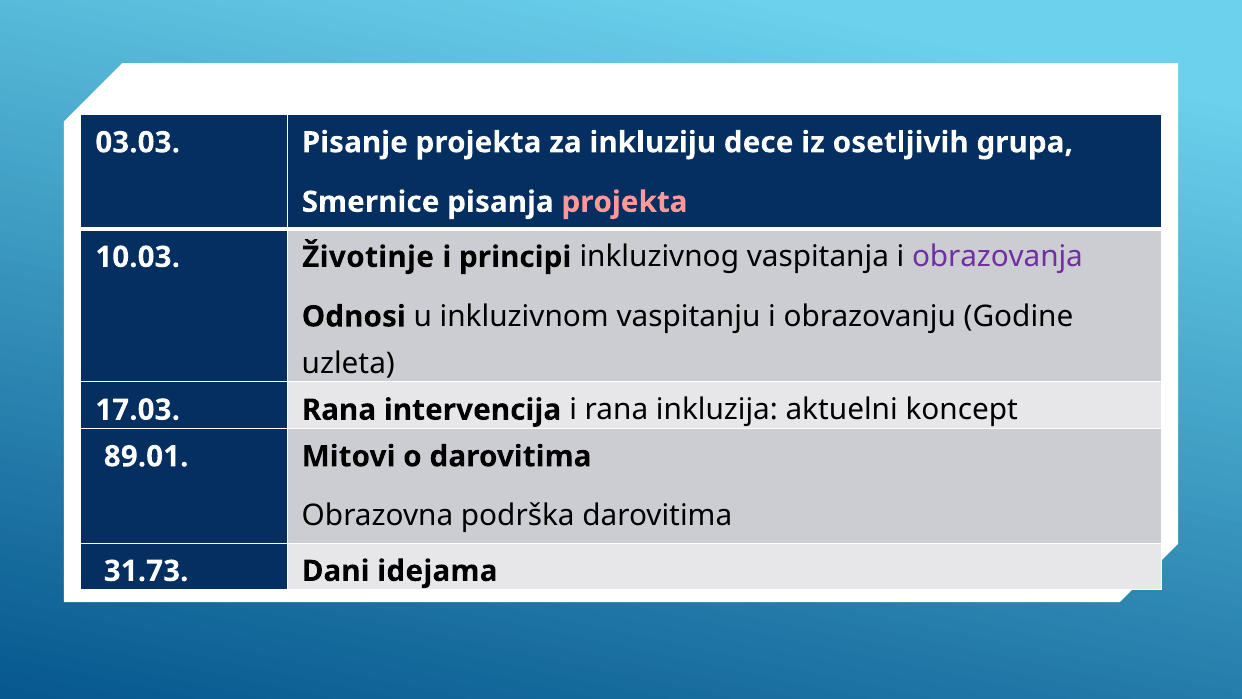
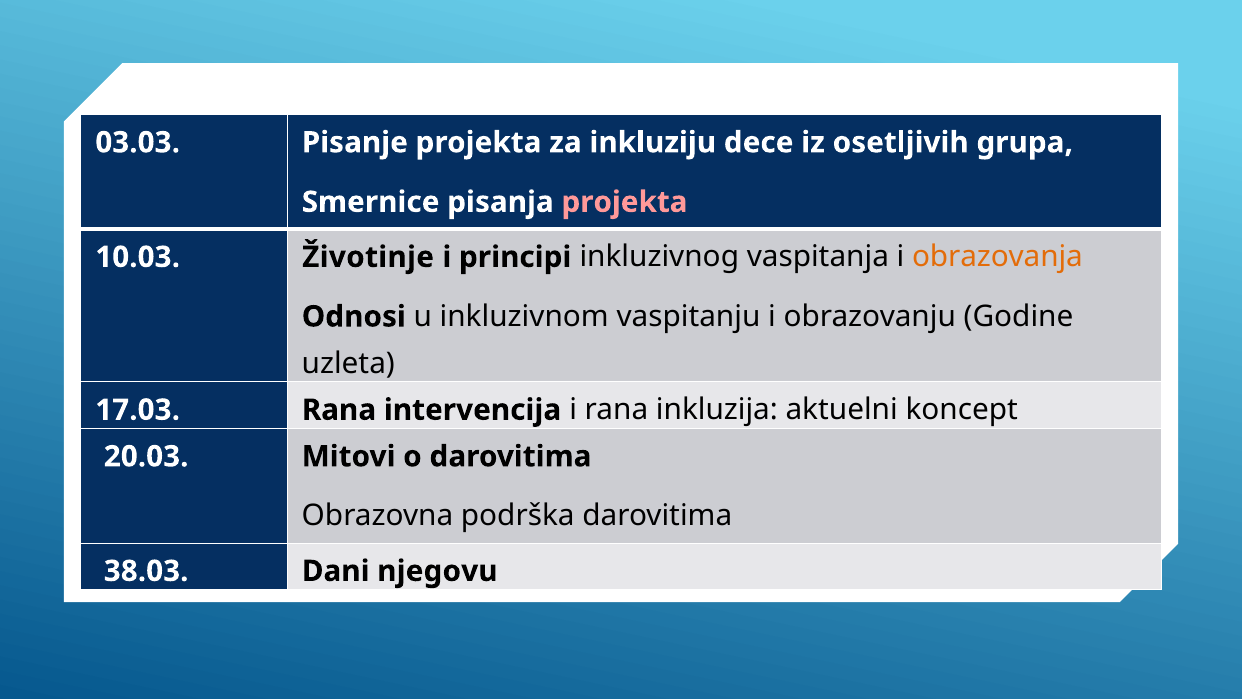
obrazovanja colour: purple -> orange (997, 257)
89.01: 89.01 -> 20.03 (146, 456)
31.73: 31.73 -> 38.03 (146, 571)
idejama: idejama -> njegovu (437, 571)
